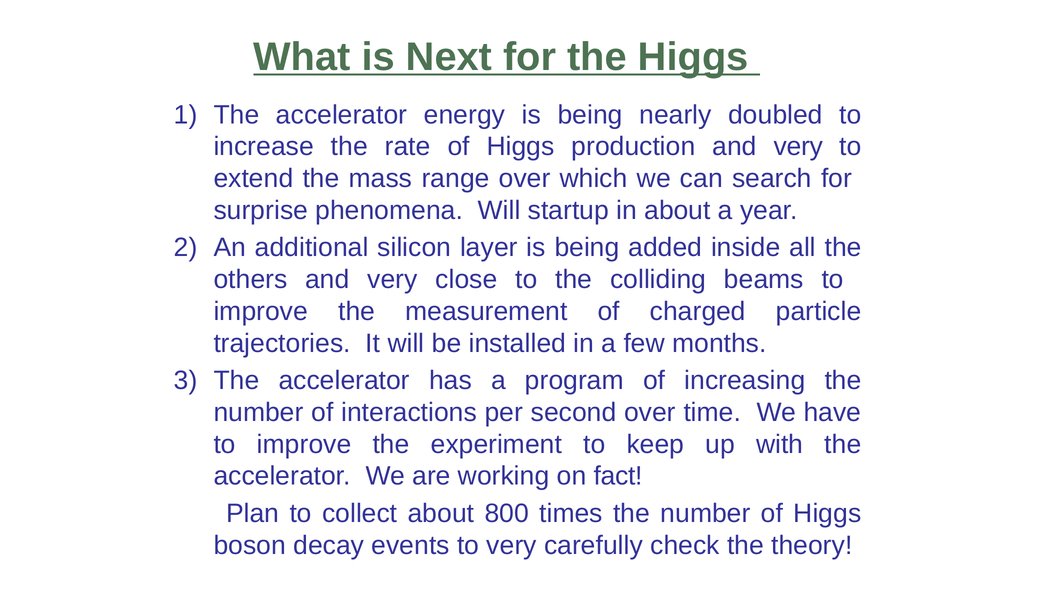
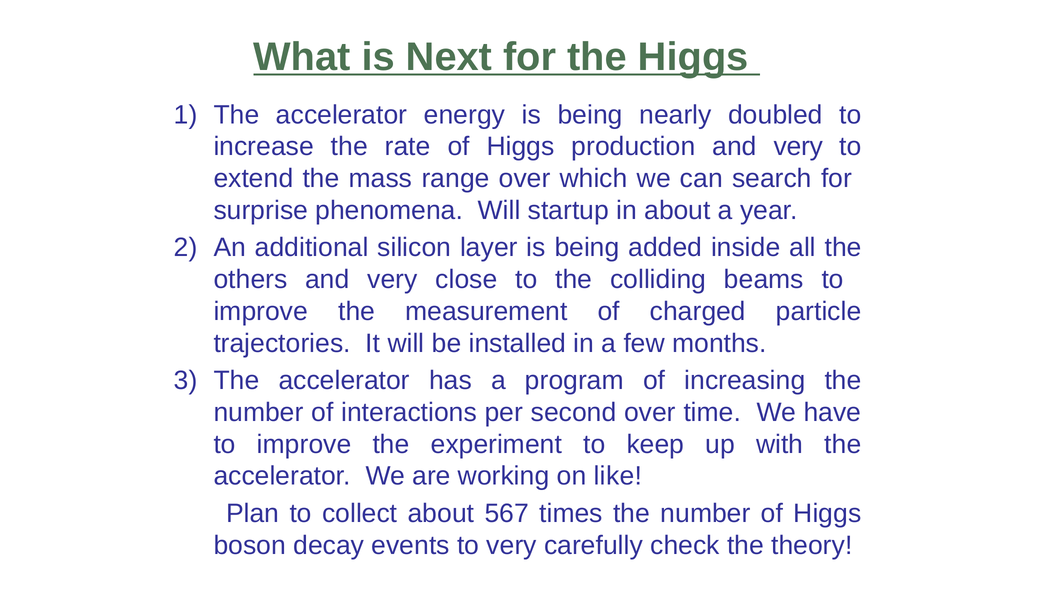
fact: fact -> like (618, 476)
800: 800 -> 567 (507, 513)
